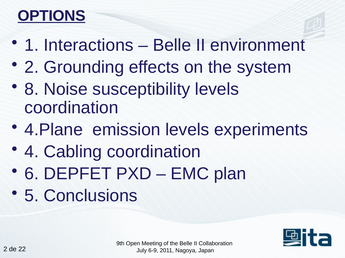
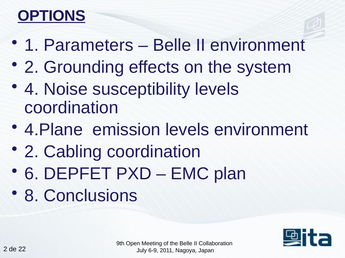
Interactions: Interactions -> Parameters (89, 45)
8: 8 -> 4 (32, 89)
levels experiments: experiments -> environment (261, 130)
4: 4 -> 2 (32, 152)
5: 5 -> 8 (32, 196)
